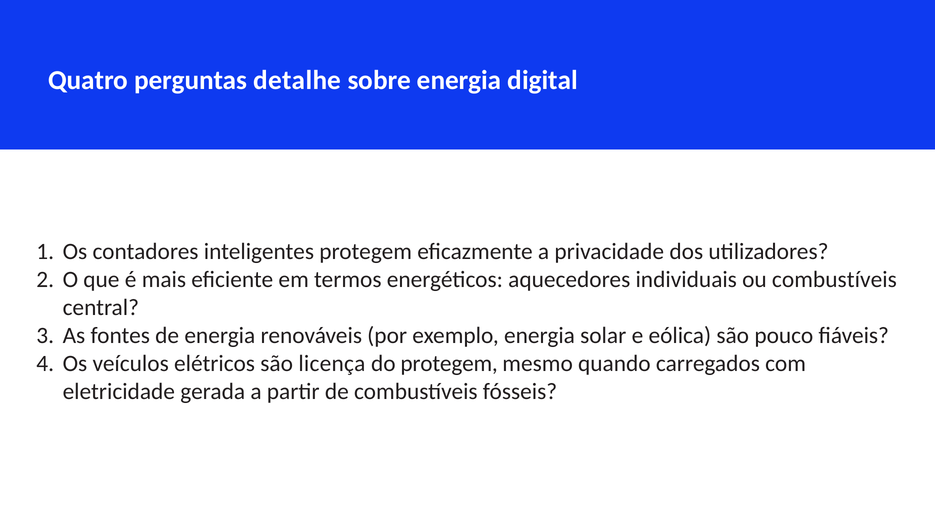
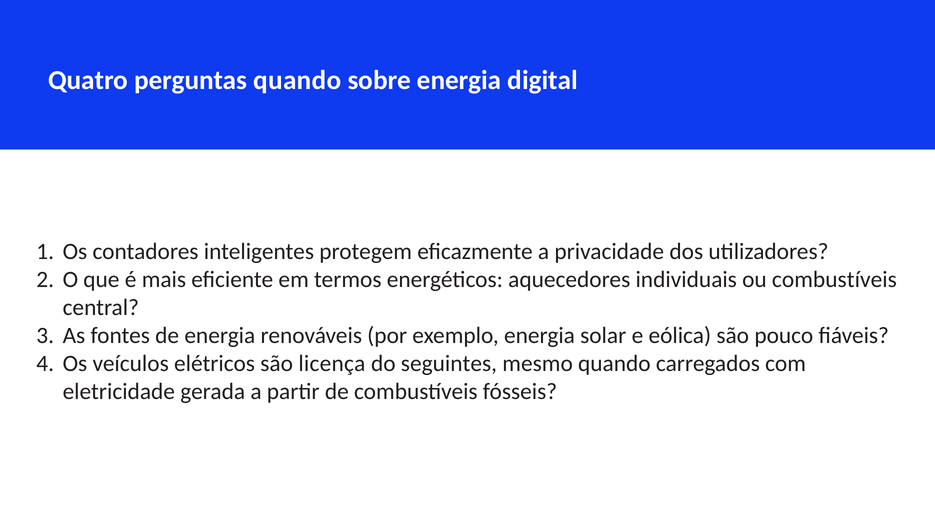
perguntas detalhe: detalhe -> quando (297, 80)
do protegem: protegem -> seguintes (449, 364)
